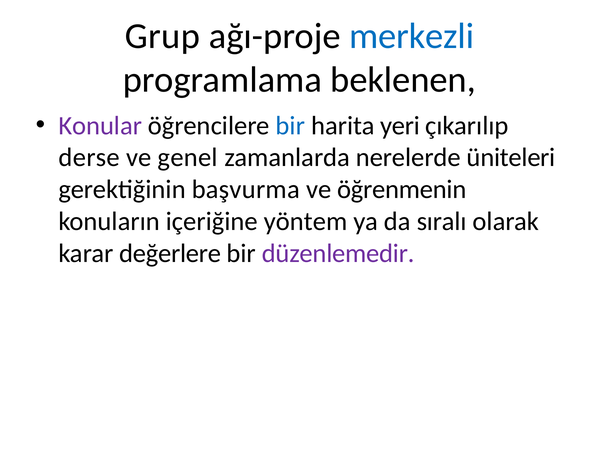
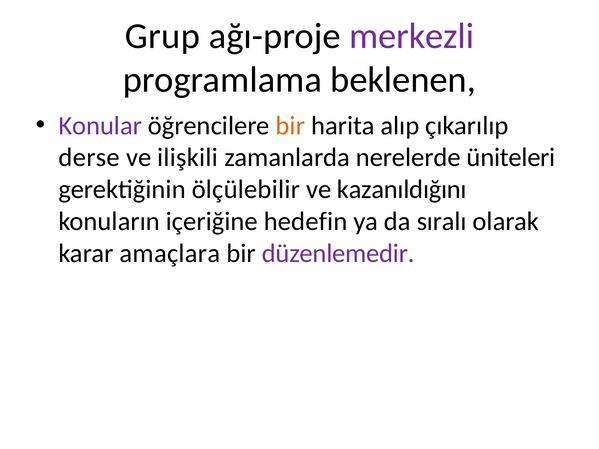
merkezli colour: blue -> purple (412, 36)
bir colour: blue -> orange (290, 126)
yeri: yeri -> alıp (400, 126)
genel: genel -> ilişkili (188, 158)
başvurma: başvurma -> ölçülebilir (246, 190)
öğrenmenin: öğrenmenin -> kazanıldığını (402, 190)
yöntem: yöntem -> hedefin (306, 222)
değerlere: değerlere -> amaçlara (170, 253)
